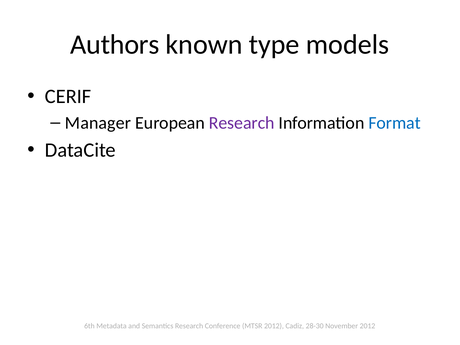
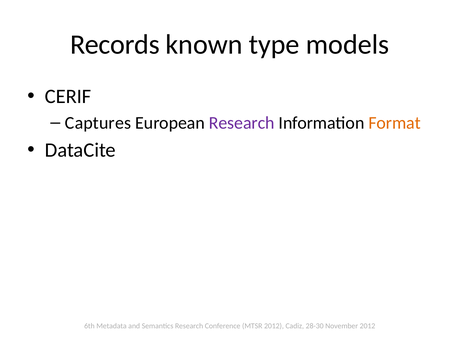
Authors: Authors -> Records (115, 45)
Manager: Manager -> Captures (98, 123)
Format colour: blue -> orange (395, 123)
